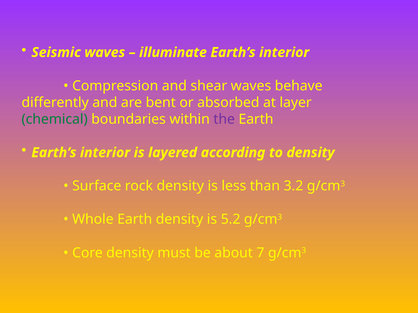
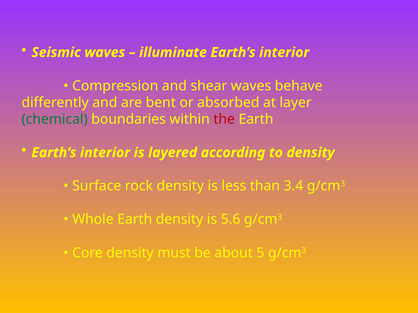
the colour: purple -> red (224, 119)
3.2: 3.2 -> 3.4 (293, 186)
5.2: 5.2 -> 5.6 (231, 220)
7: 7 -> 5 (260, 253)
